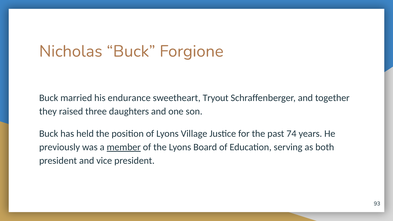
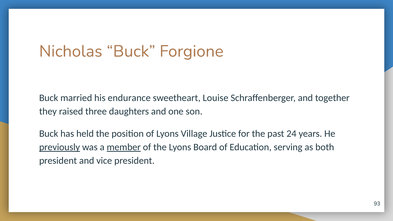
Tryout: Tryout -> Louise (216, 98)
74: 74 -> 24 (291, 134)
previously underline: none -> present (60, 147)
